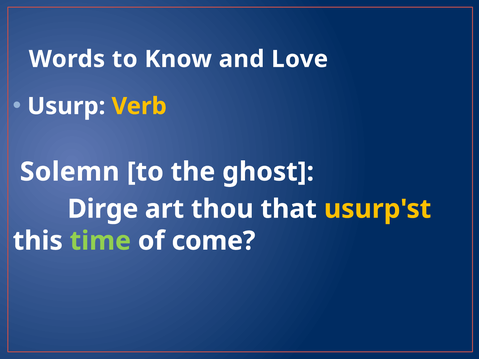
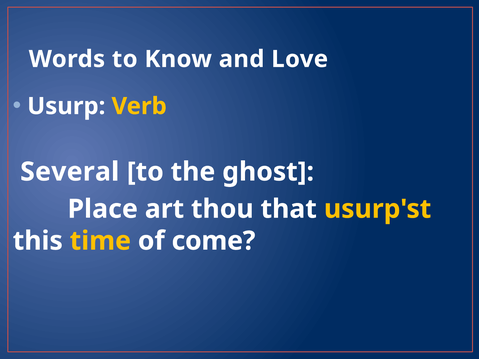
Solemn: Solemn -> Several (70, 172)
Dirge: Dirge -> Place (103, 209)
time colour: light green -> yellow (100, 241)
